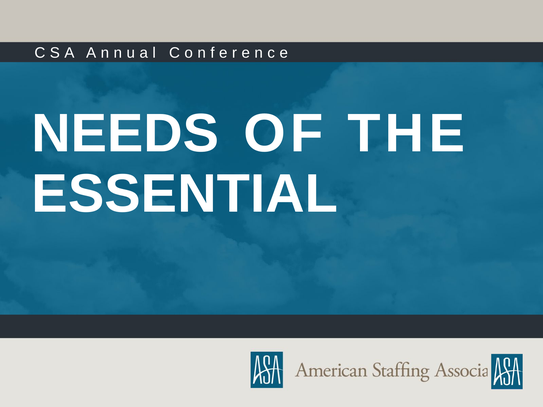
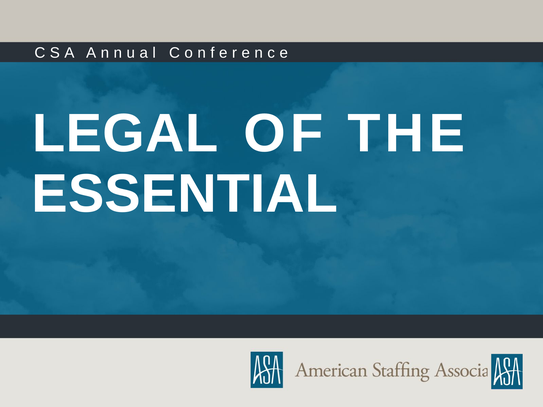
NEEDS: NEEDS -> LEGAL (125, 134)
